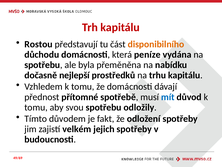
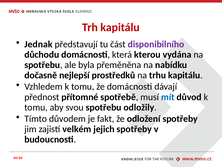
Rostou: Rostou -> Jednak (38, 44)
disponibilního colour: orange -> purple (156, 44)
peníze: peníze -> kterou (147, 54)
